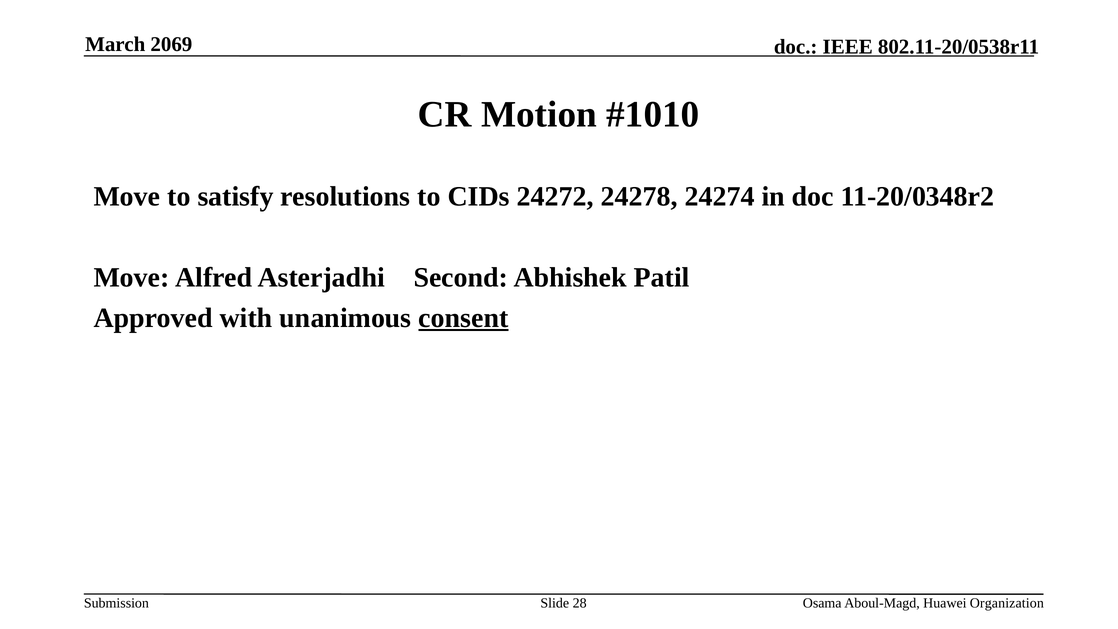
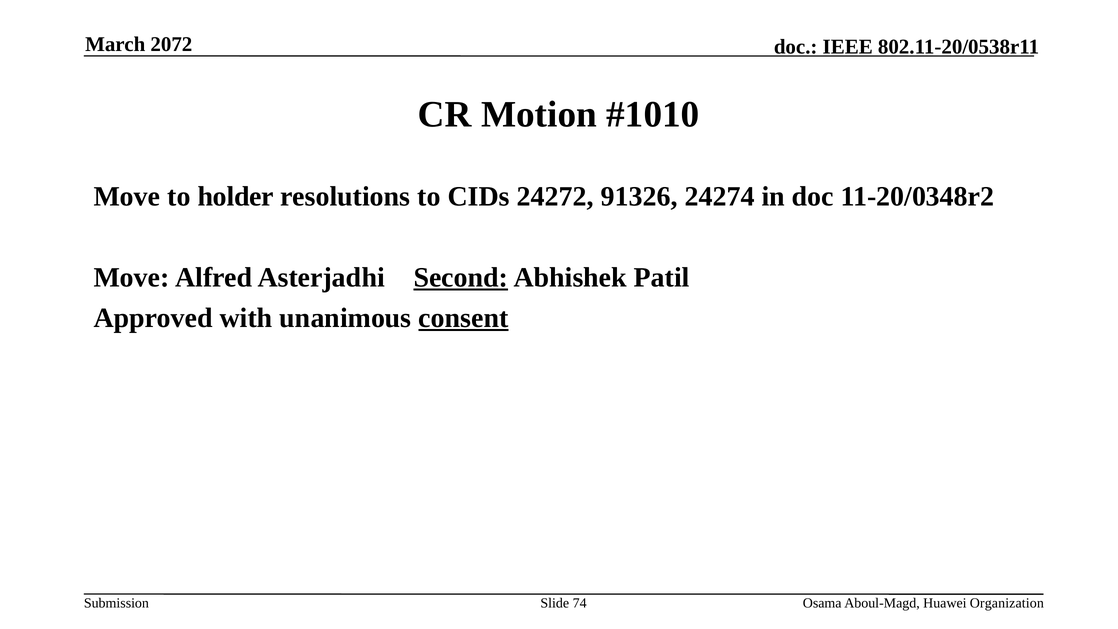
2069: 2069 -> 2072 (171, 44)
satisfy: satisfy -> holder (236, 196)
24278: 24278 -> 91326 (639, 196)
Second underline: none -> present (461, 277)
28: 28 -> 74 (580, 603)
